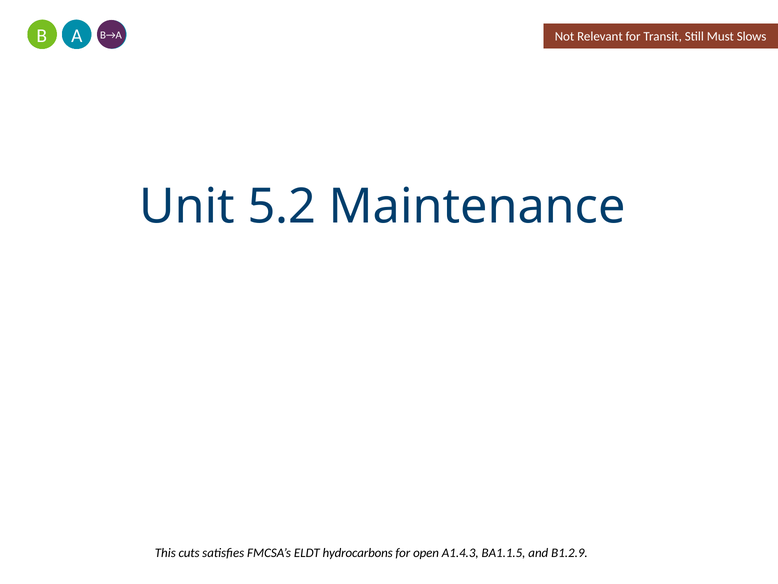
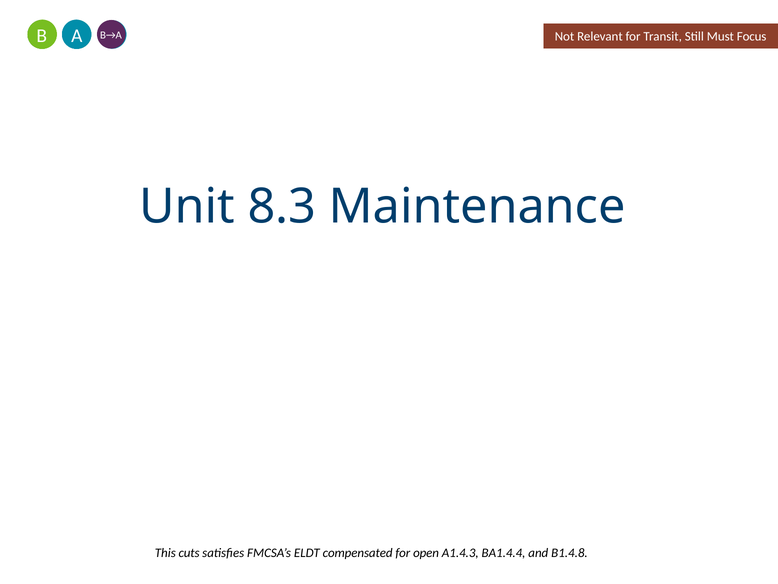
Slows: Slows -> Focus (752, 37)
5.2: 5.2 -> 8.3 (282, 207)
hydrocarbons: hydrocarbons -> compensated (358, 552)
BA1.1.5: BA1.1.5 -> BA1.4.4 (504, 552)
B1.2.9: B1.2.9 -> B1.4.8 (569, 552)
